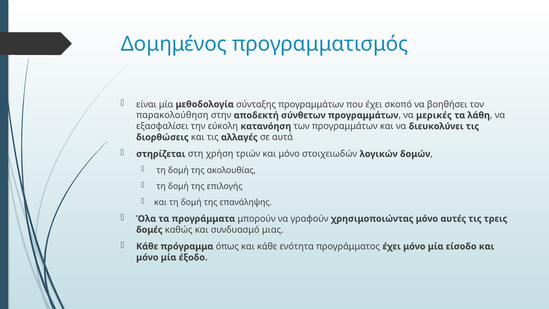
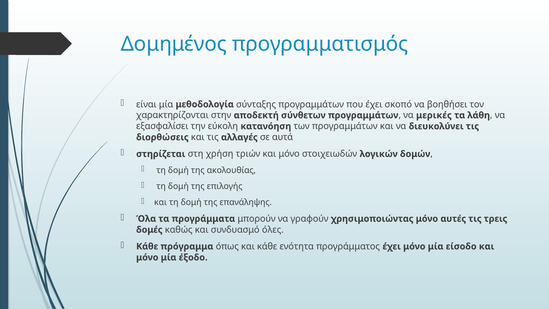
παρακολούθηση: παρακολούθηση -> χαρακτηρίζονται (172, 115)
μιας: μιας -> όλες (273, 230)
